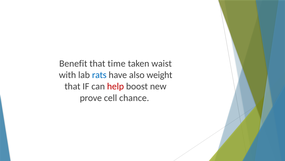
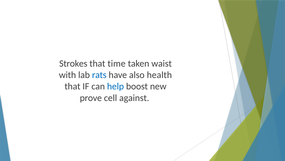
Benefit: Benefit -> Strokes (73, 63)
weight: weight -> health (159, 75)
help colour: red -> blue (115, 86)
chance: chance -> against (134, 97)
